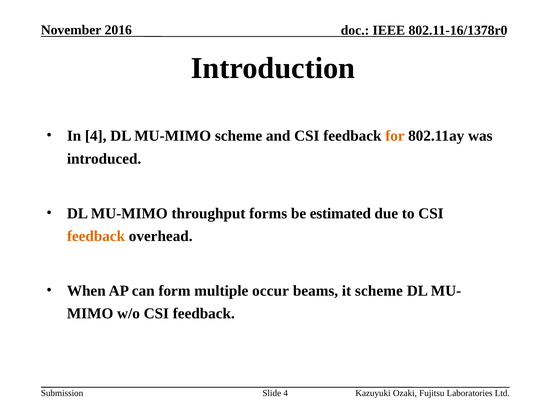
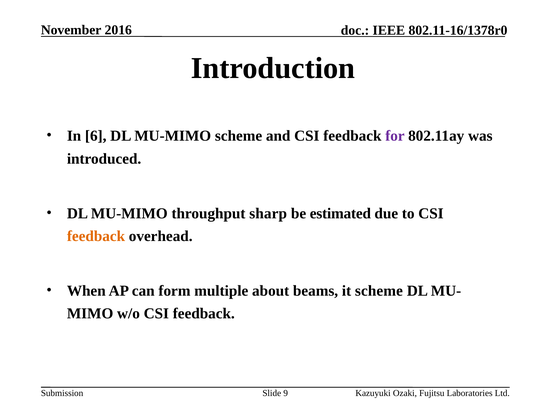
In 4: 4 -> 6 (96, 136)
for colour: orange -> purple (395, 136)
forms: forms -> sharp (268, 213)
occur: occur -> about (271, 290)
Slide 4: 4 -> 9 (286, 393)
